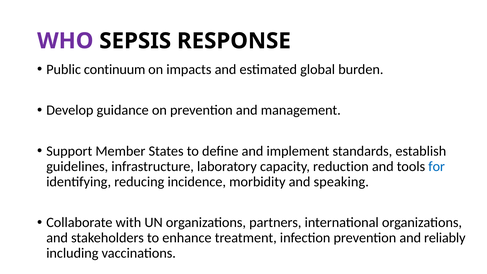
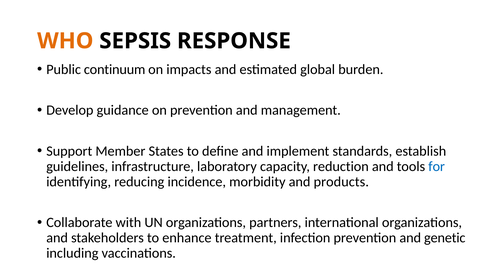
WHO colour: purple -> orange (65, 41)
speaking: speaking -> products (341, 182)
reliably: reliably -> genetic (445, 238)
